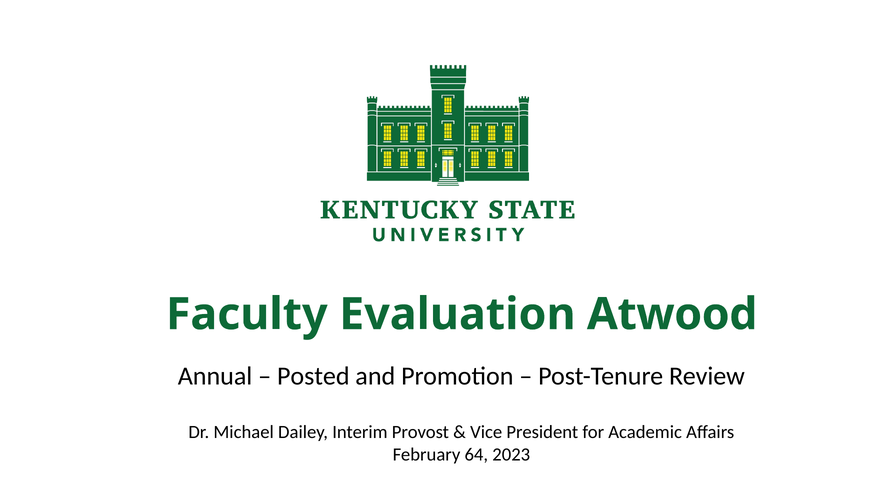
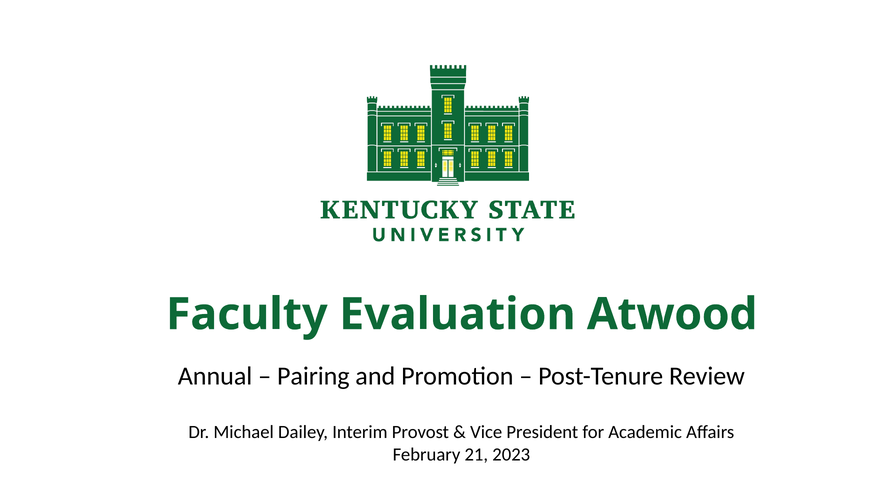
Posted: Posted -> Pairing (313, 377)
64: 64 -> 21 (476, 455)
